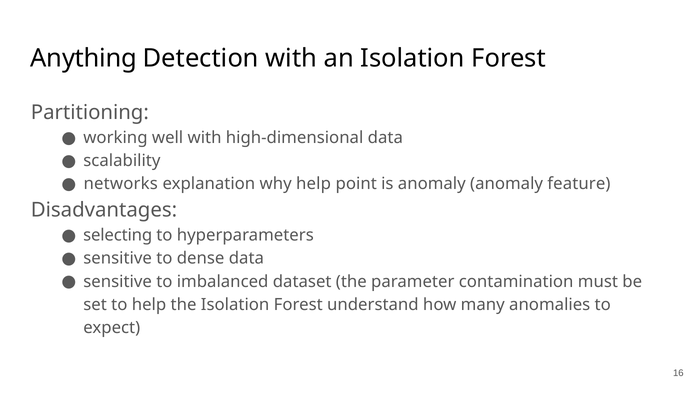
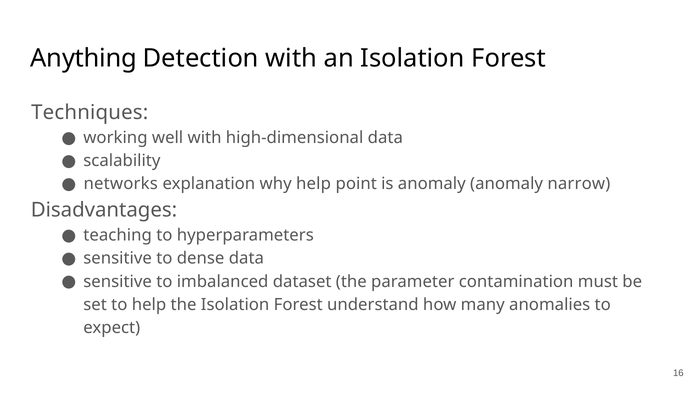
Partitioning: Partitioning -> Techniques (90, 113)
feature: feature -> narrow (579, 184)
selecting: selecting -> teaching (118, 235)
